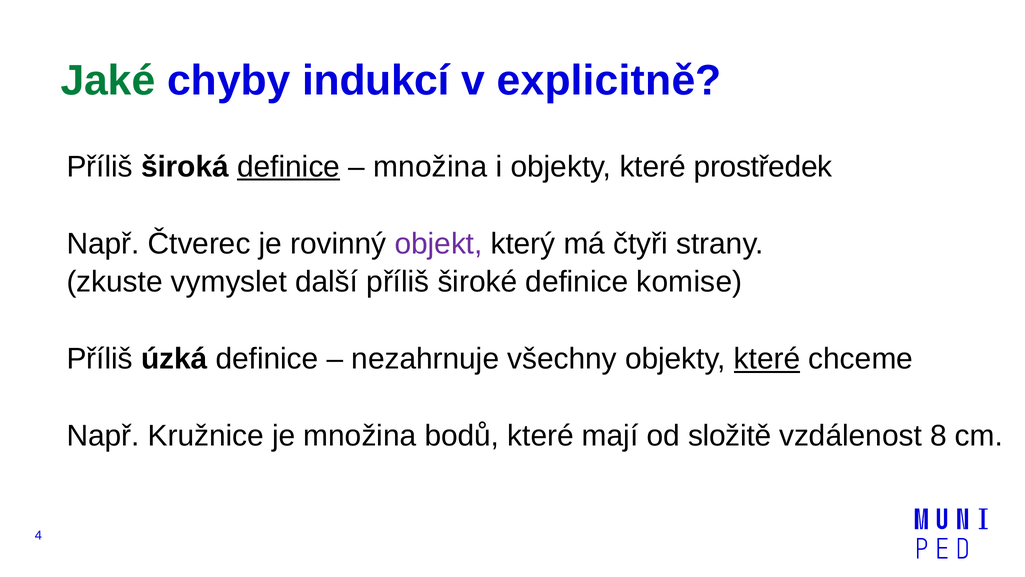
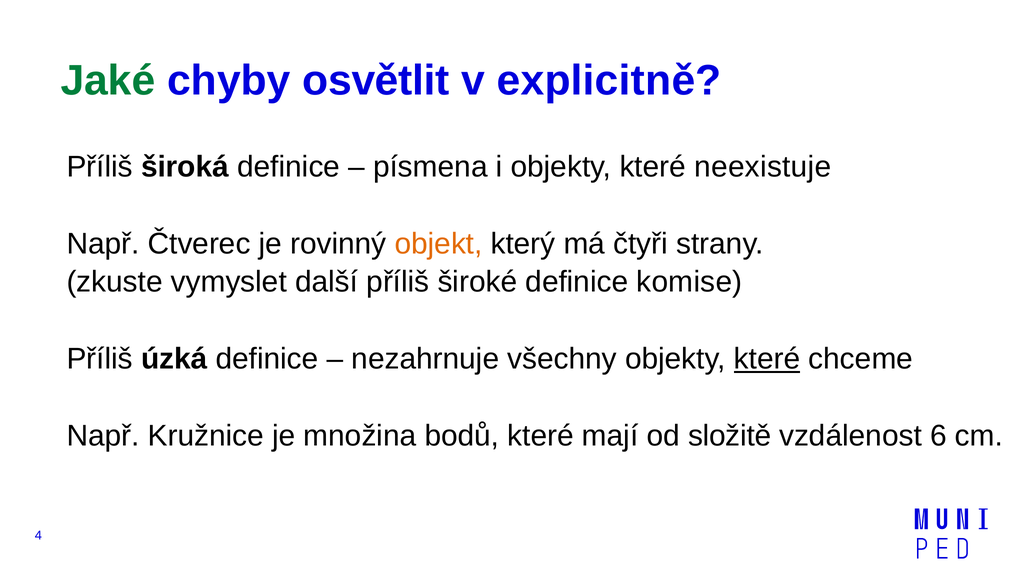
indukcí: indukcí -> osvětlit (376, 81)
definice underline: present -> none (289, 167)
množina: množina -> písmena (430, 167)
prostředek: prostředek -> neexistuje (763, 167)
objekt colour: purple -> orange (439, 243)
8: 8 -> 6 (938, 436)
